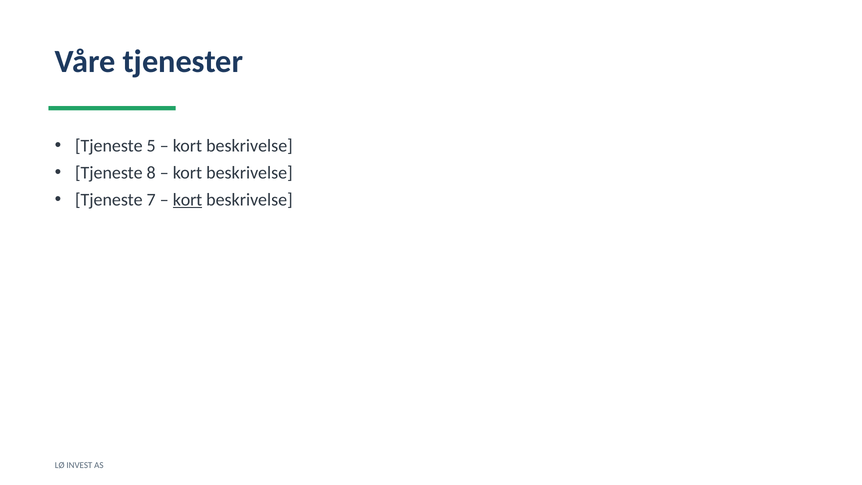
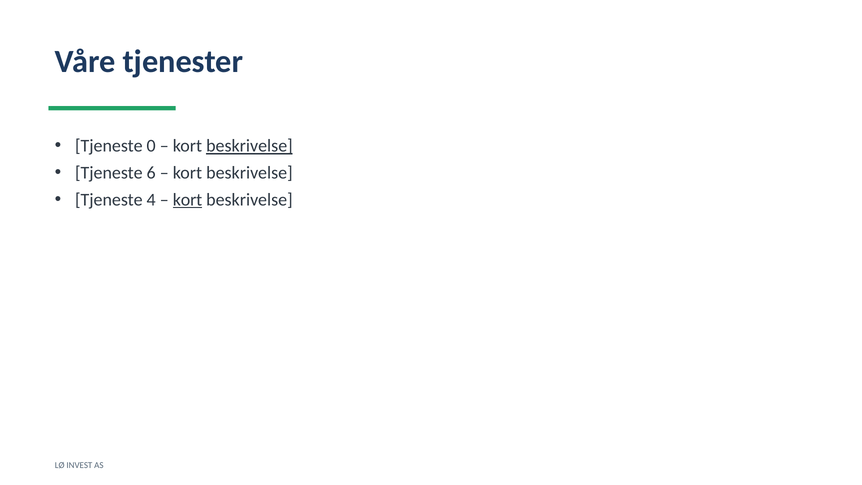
5: 5 -> 0 (151, 146)
beskrivelse underline: none -> present (249, 146)
8: 8 -> 6 (151, 173)
7: 7 -> 4 (151, 200)
